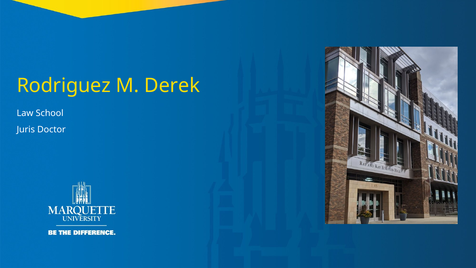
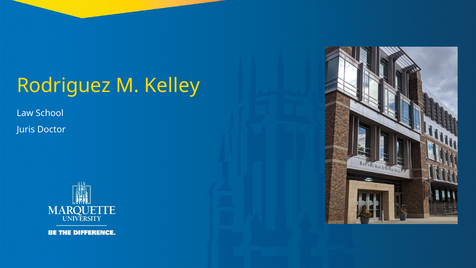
Derek: Derek -> Kelley (172, 86)
